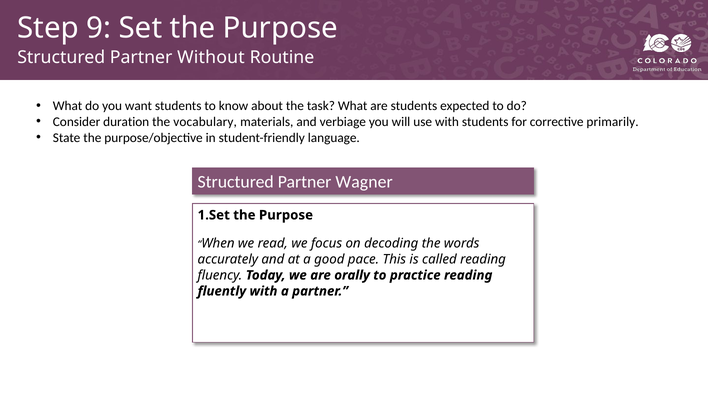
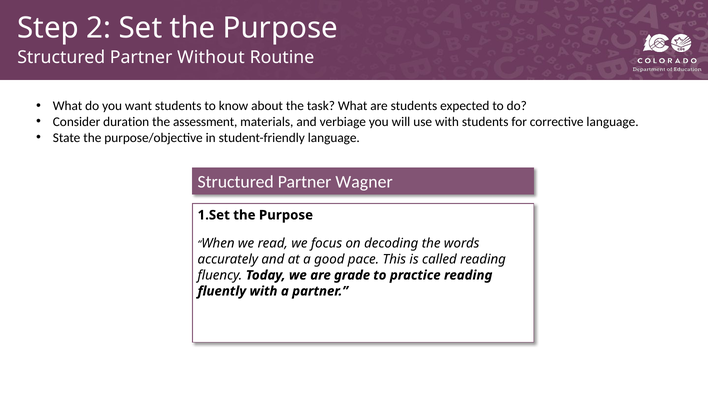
9: 9 -> 2 (99, 28)
vocabulary: vocabulary -> assessment (205, 122)
corrective primarily: primarily -> language (613, 122)
orally: orally -> grade (352, 275)
